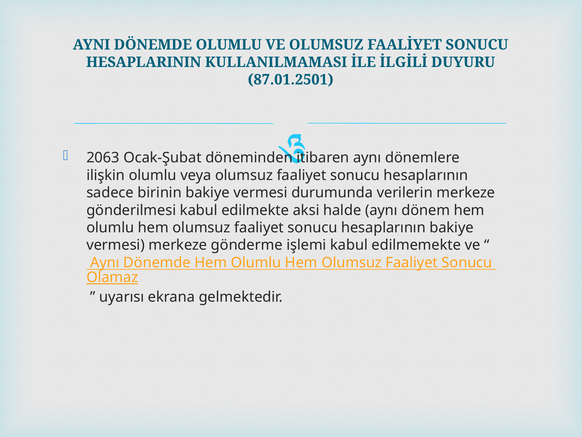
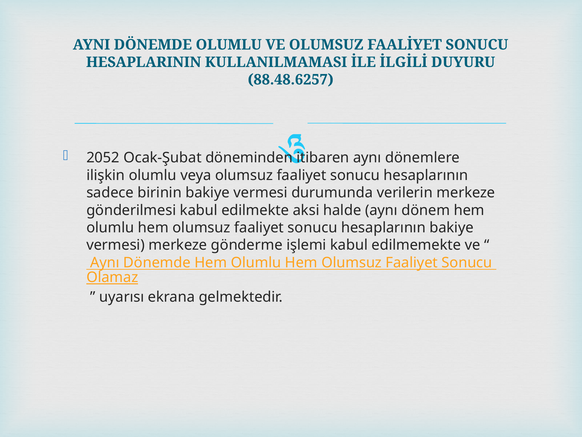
87.01.2501: 87.01.2501 -> 88.48.6257 (291, 80)
2063: 2063 -> 2052 (103, 158)
